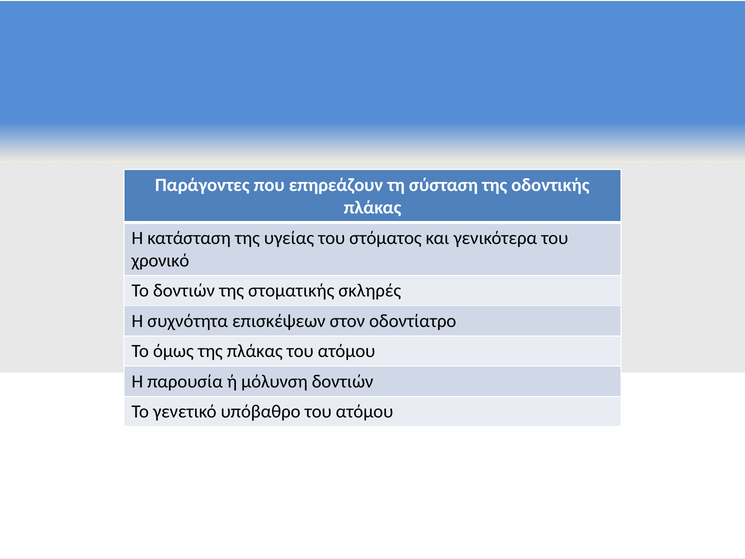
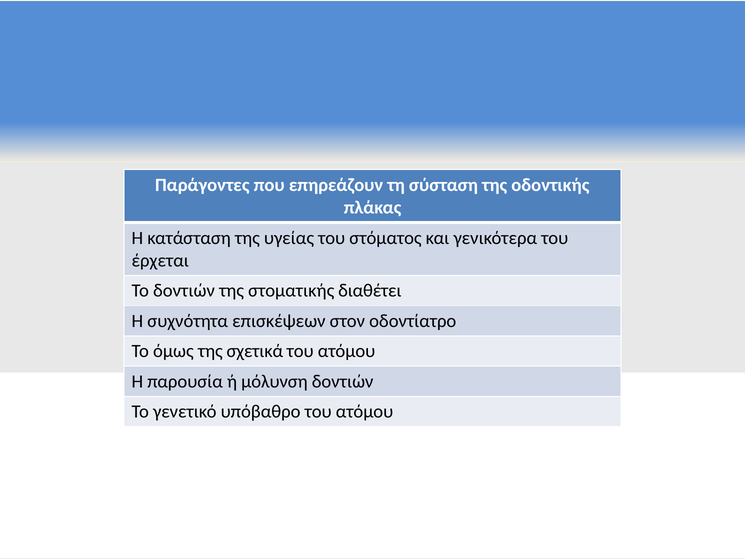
χρονικό: χρονικό -> έρχεται (160, 260)
σκληρές: σκληρές -> διαθέτει (370, 291)
της πλάκας: πλάκας -> σχετικά (255, 351)
